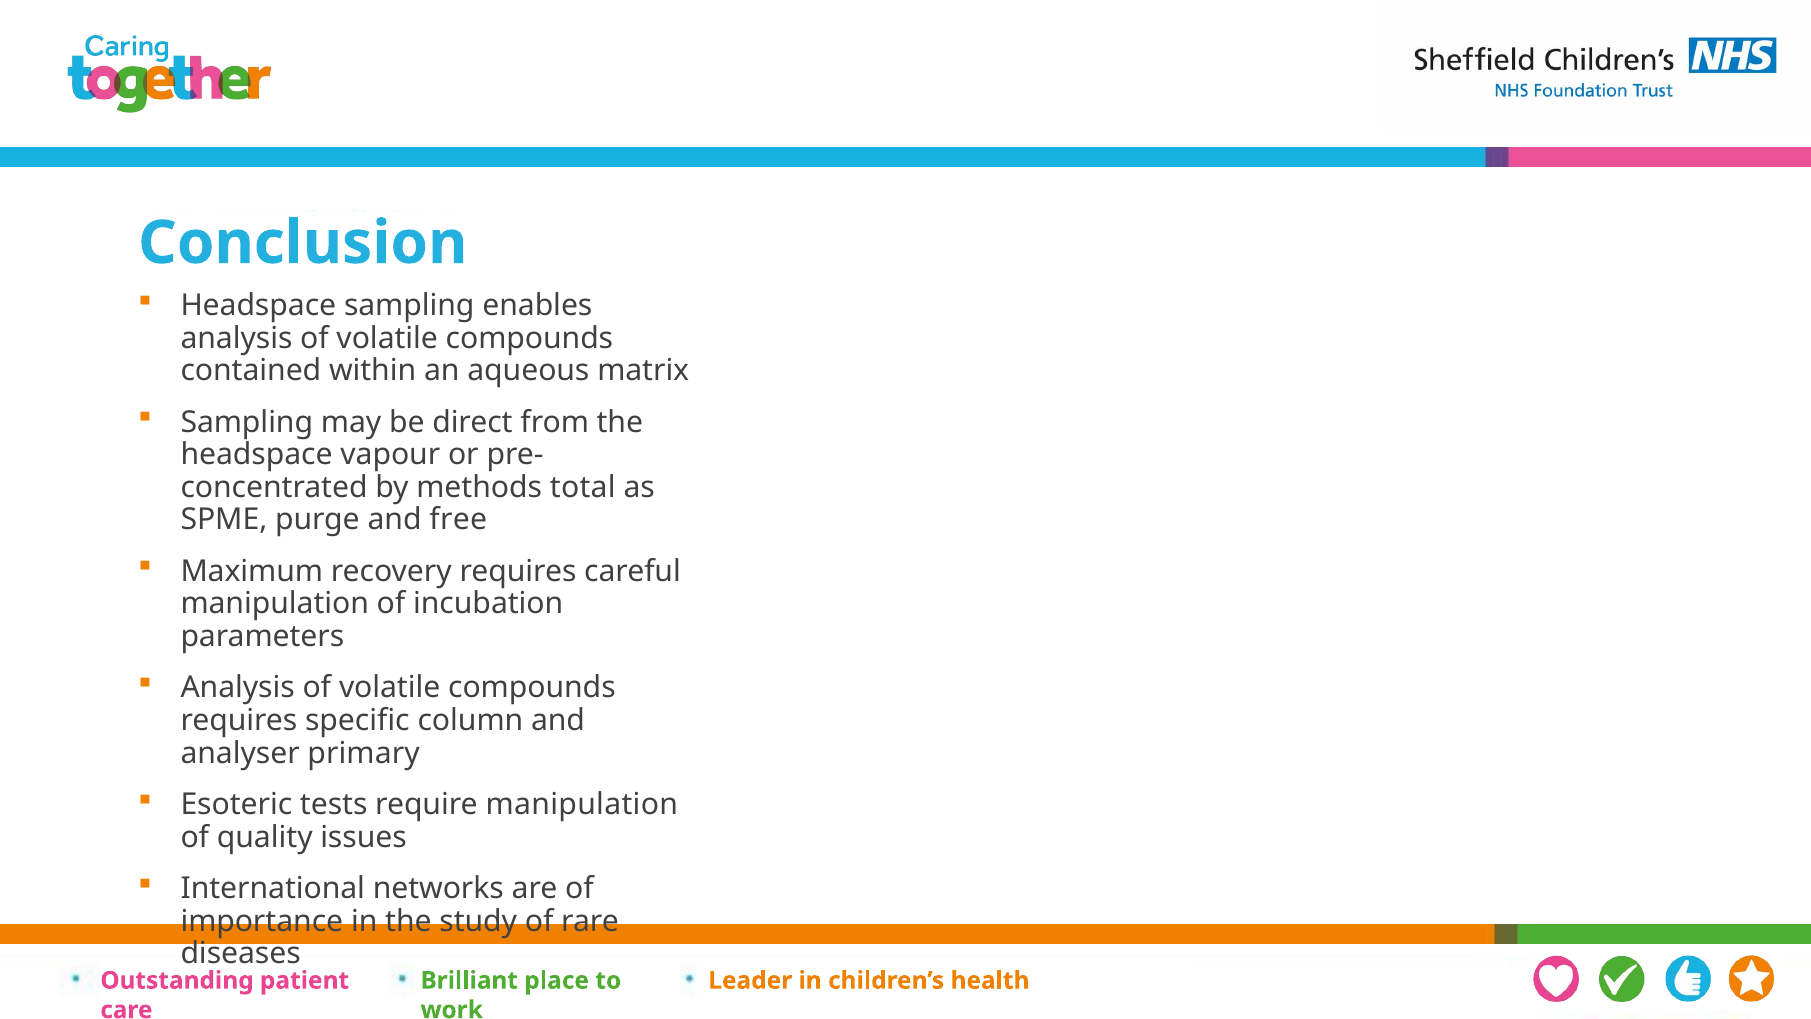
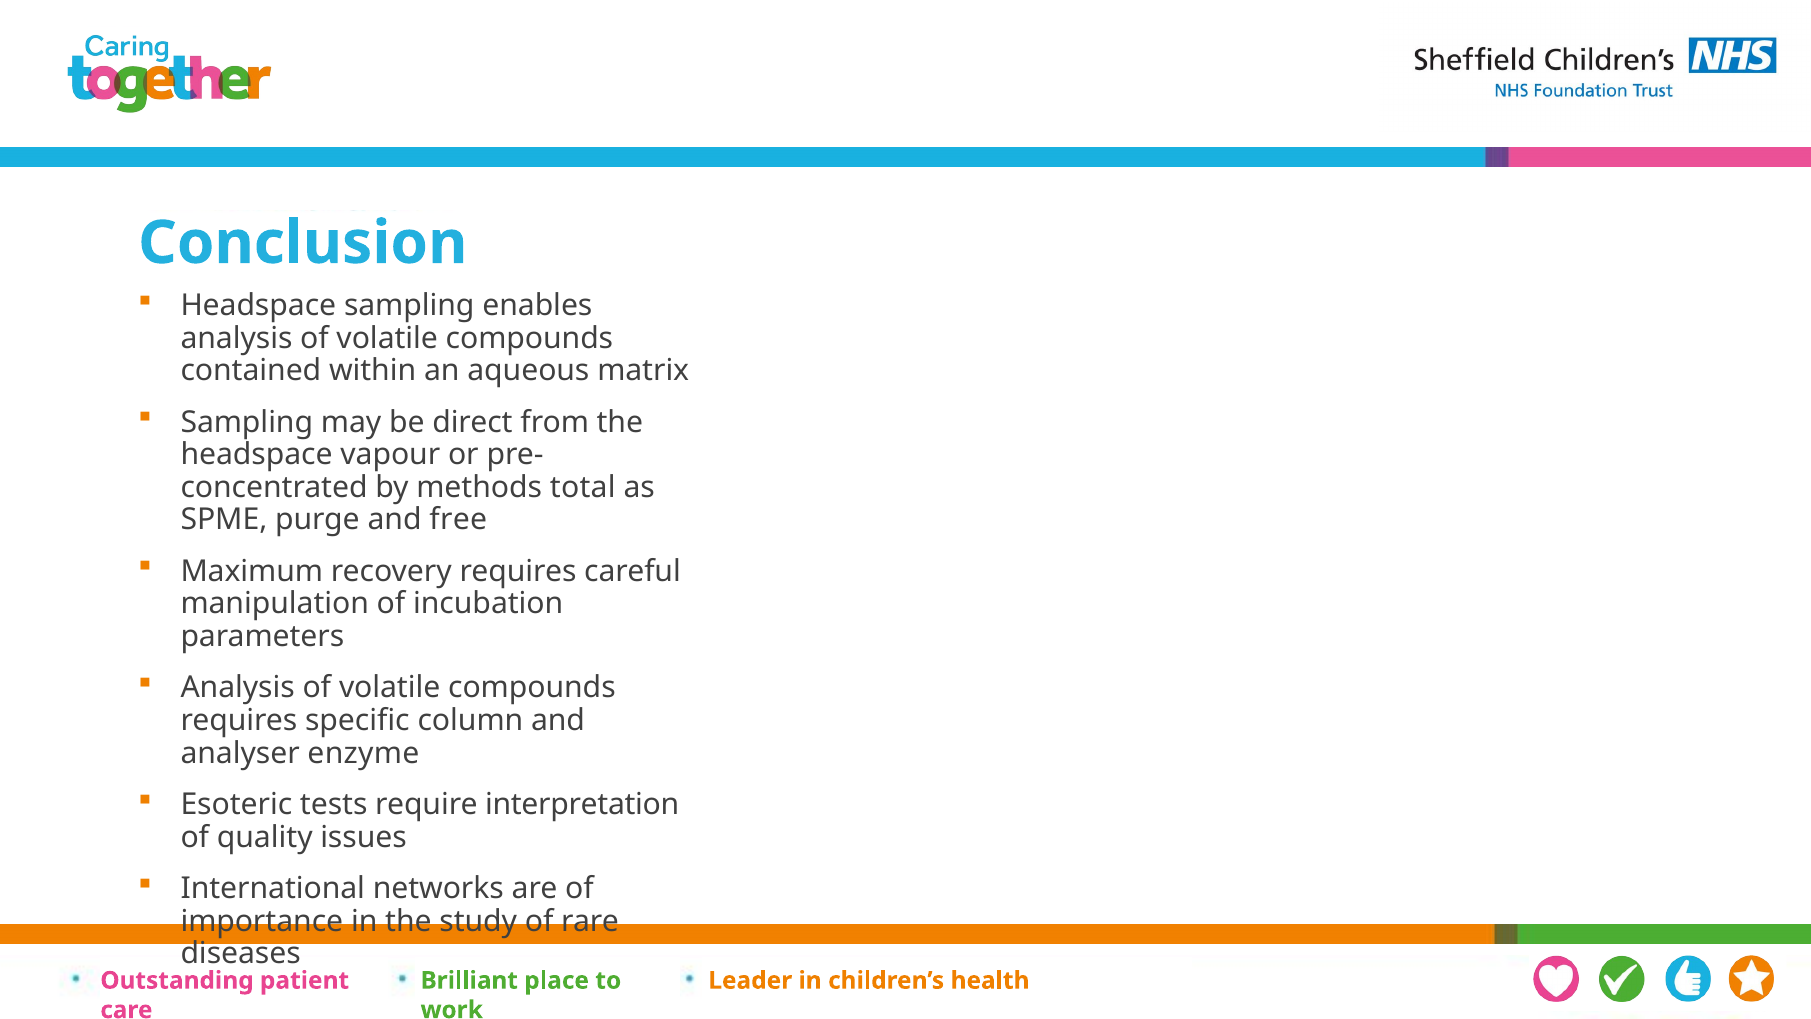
primary: primary -> enzyme (363, 753)
require manipulation: manipulation -> interpretation (582, 804)
